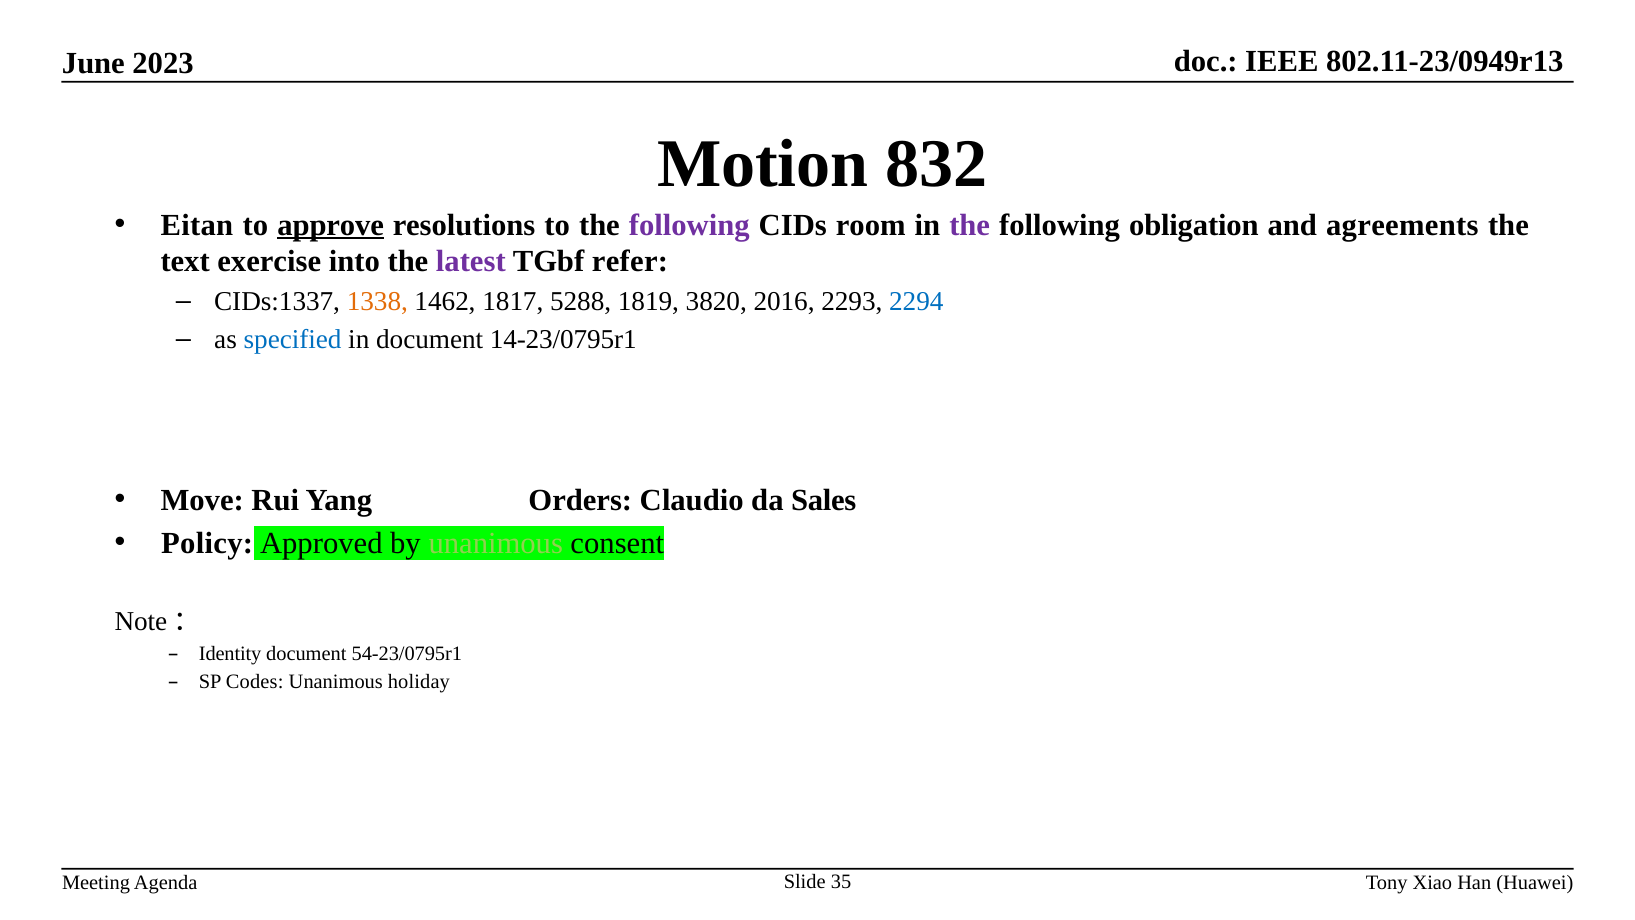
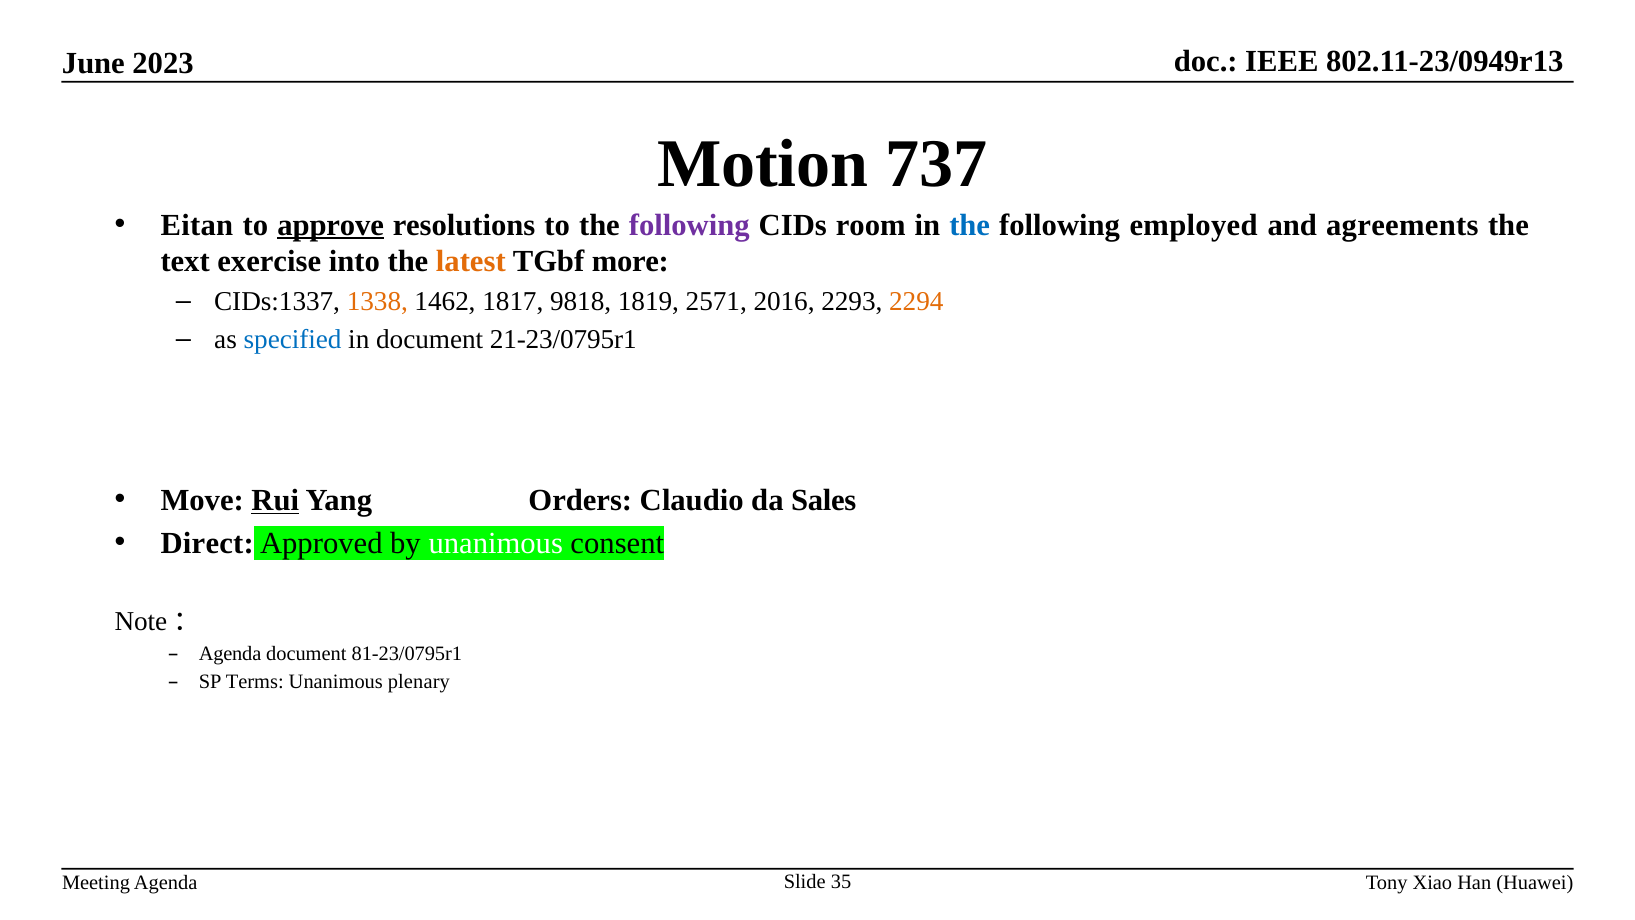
832: 832 -> 737 (937, 164)
the colour: purple -> blue (970, 225)
obligation: obligation -> employed (1194, 225)
latest colour: purple -> orange (471, 262)
refer: refer -> more (630, 262)
5288: 5288 -> 9818 (581, 302)
3820: 3820 -> 2571 (716, 302)
2294 colour: blue -> orange (916, 302)
14-23/0795r1: 14-23/0795r1 -> 21-23/0795r1 (563, 340)
Rui underline: none -> present (275, 500)
Policy: Policy -> Direct (207, 543)
unanimous colour: light green -> white (496, 543)
Identity: Identity -> Agenda (230, 653)
54-23/0795r1: 54-23/0795r1 -> 81-23/0795r1 (407, 653)
Codes: Codes -> Terms (255, 682)
holiday: holiday -> plenary (419, 682)
